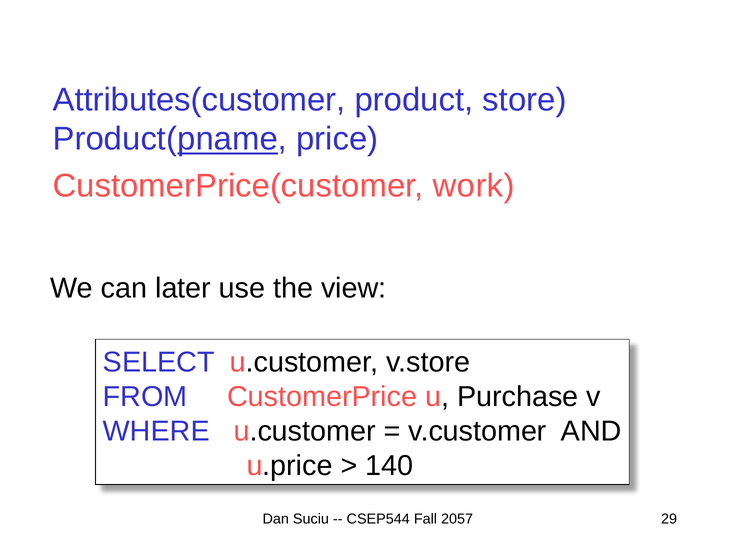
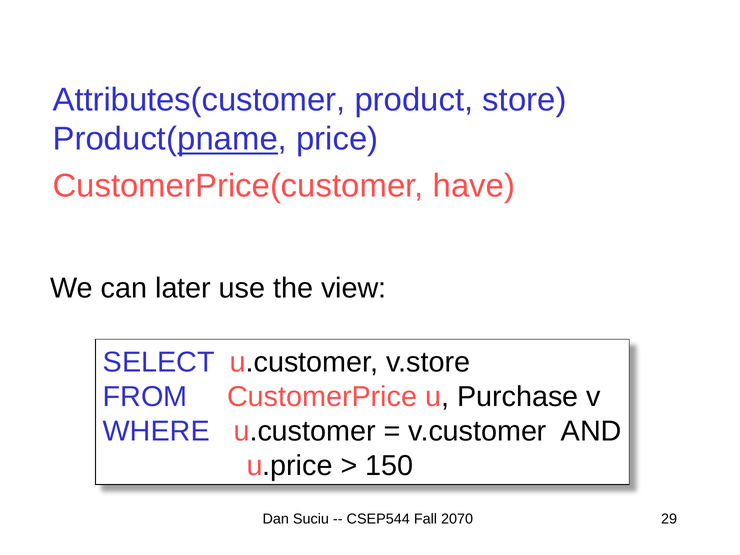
work: work -> have (474, 186)
140: 140 -> 150 (389, 466)
2057: 2057 -> 2070 (457, 519)
